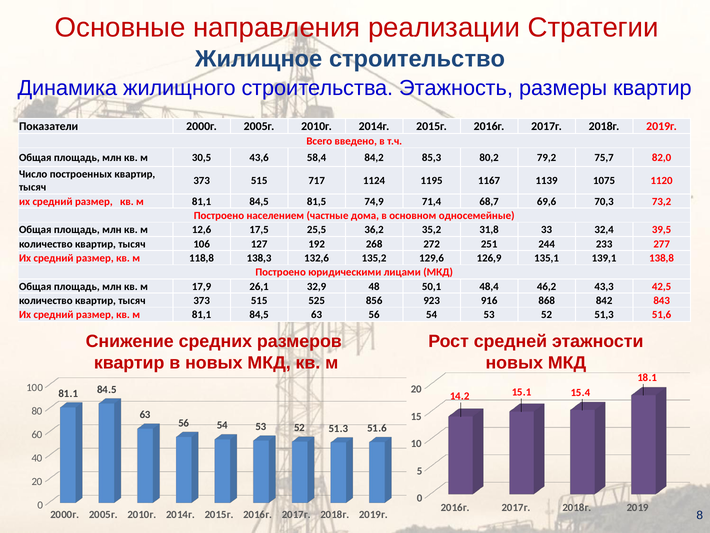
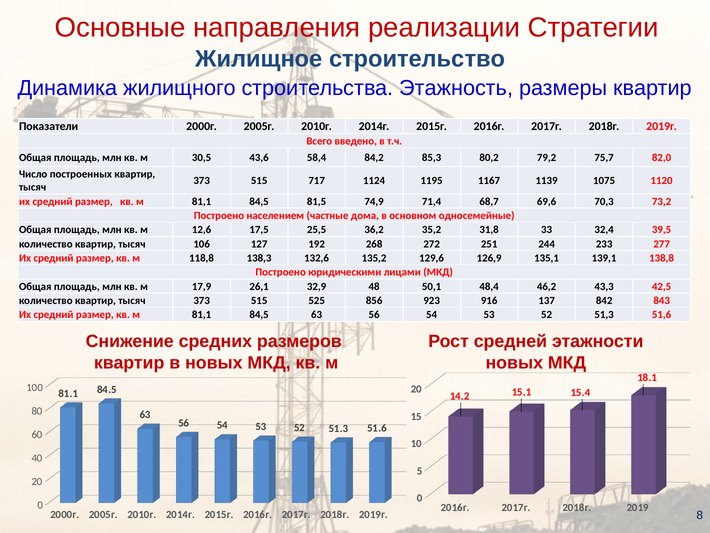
868: 868 -> 137 (547, 300)
